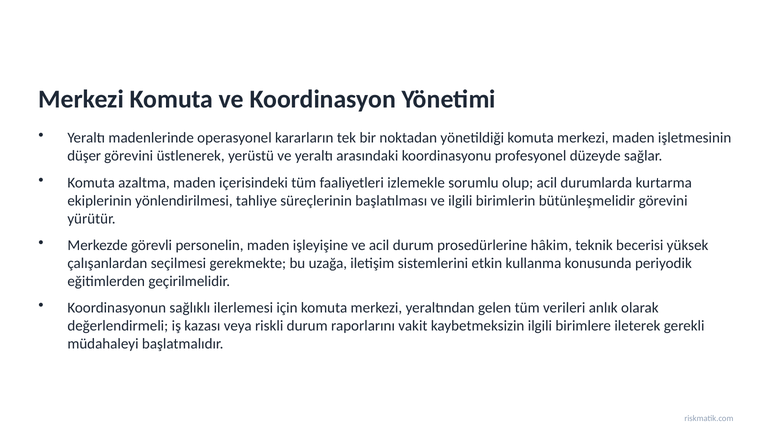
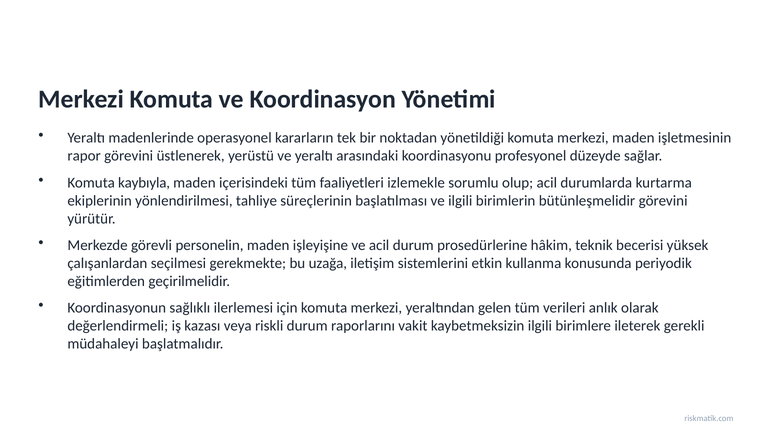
düşer: düşer -> rapor (84, 156)
azaltma: azaltma -> kaybıyla (144, 183)
